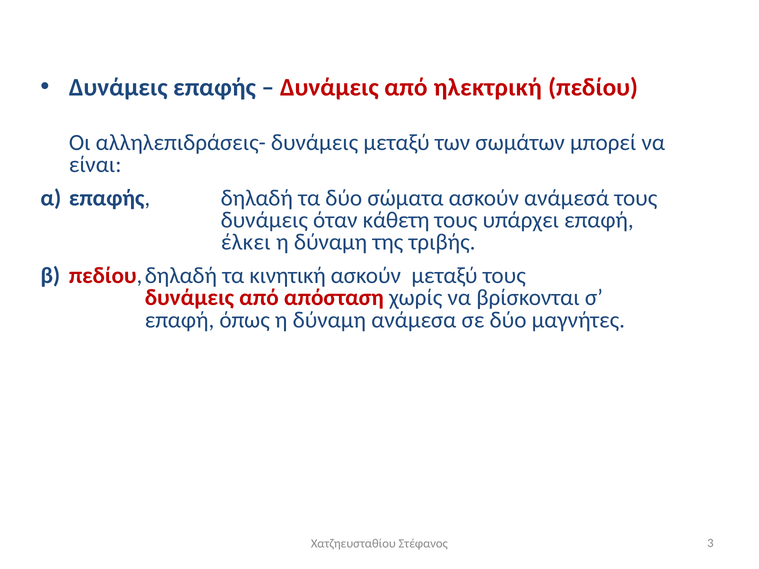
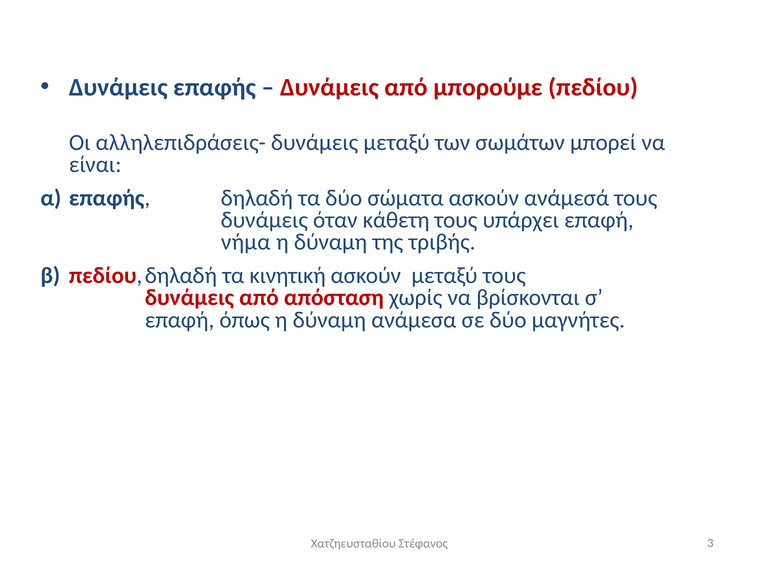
ηλεκτρική: ηλεκτρική -> μπορούμε (488, 88)
έλκει: έλκει -> νήμα (246, 242)
